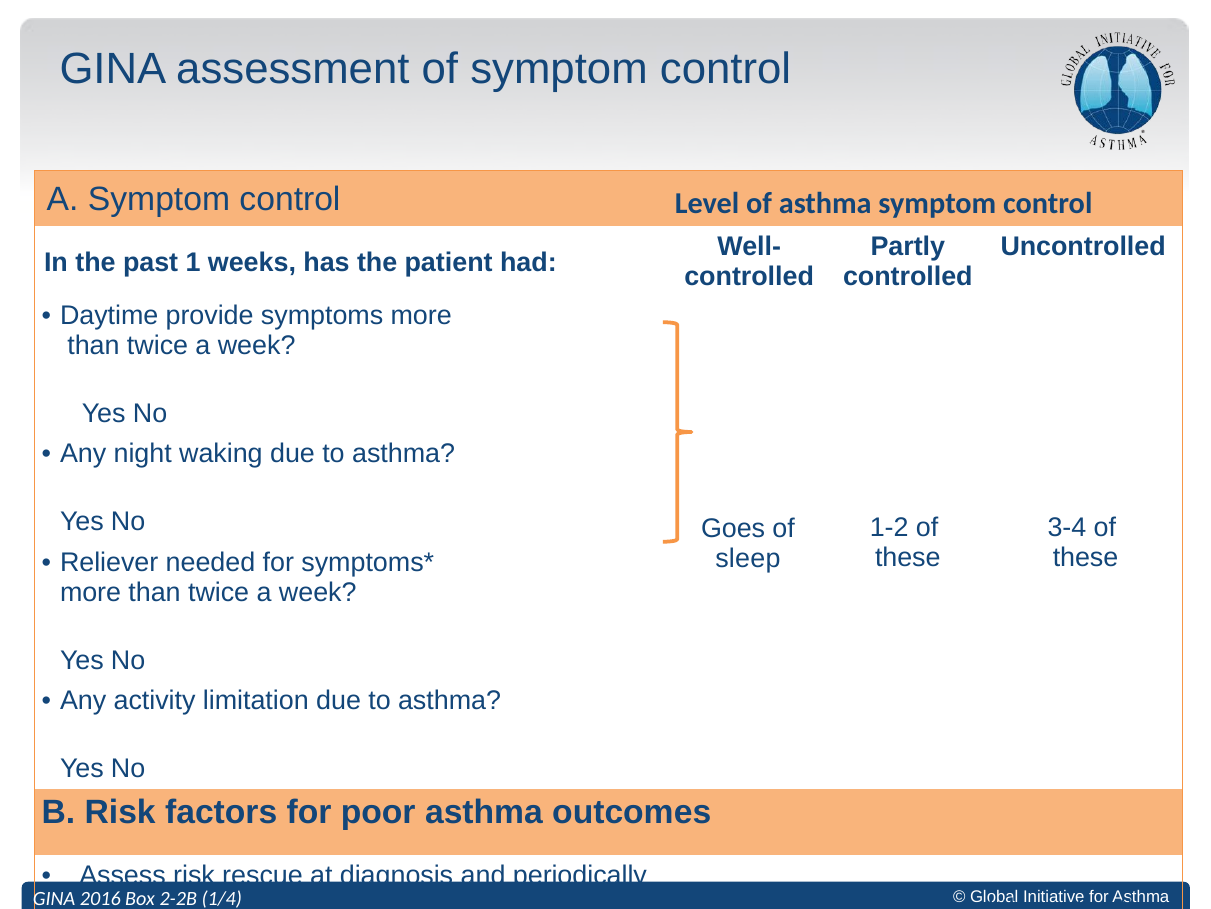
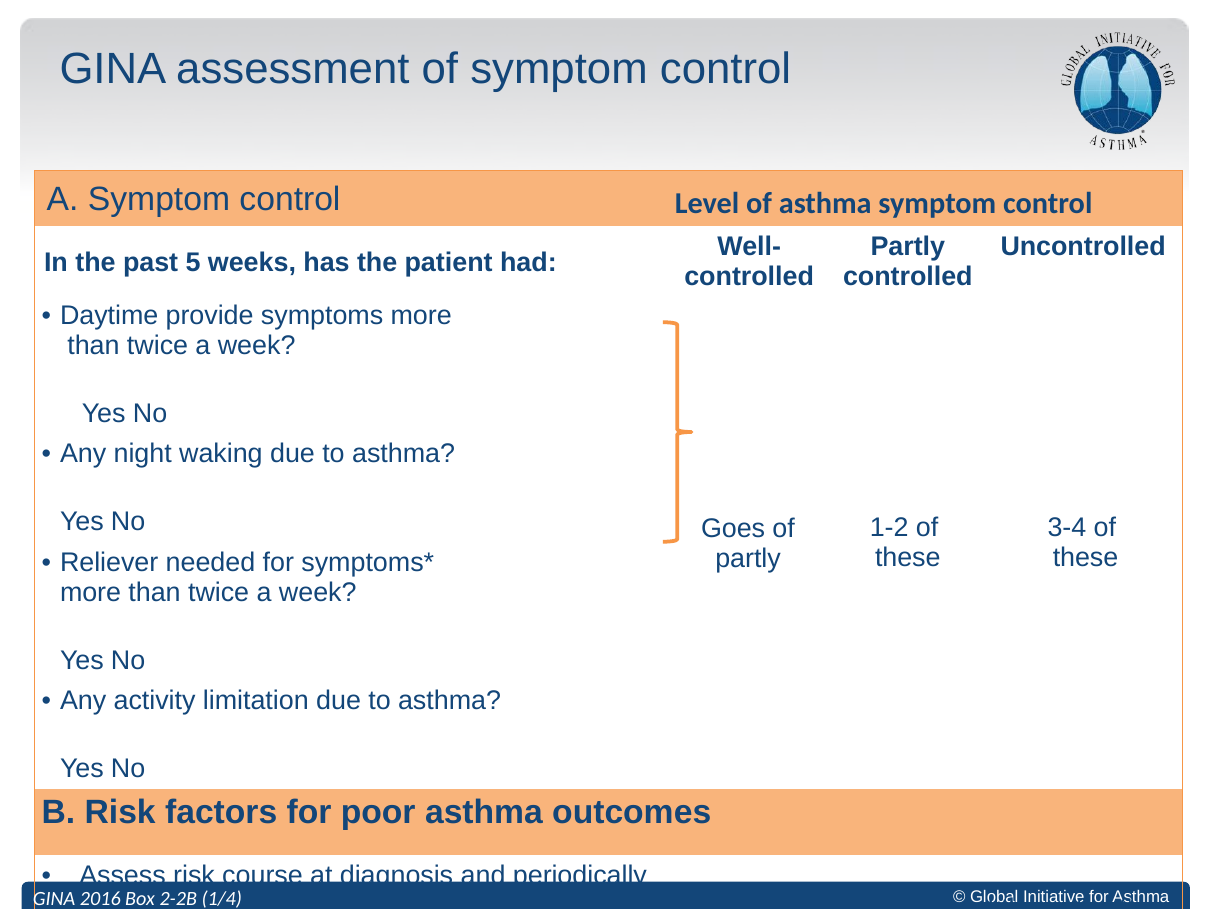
past 1: 1 -> 5 (193, 263)
sleep: sleep -> partly (748, 558)
rescue: rescue -> course (263, 875)
